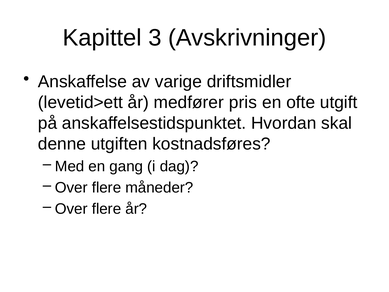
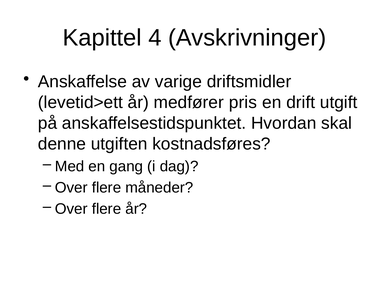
3: 3 -> 4 (155, 38)
ofte: ofte -> drift (301, 102)
